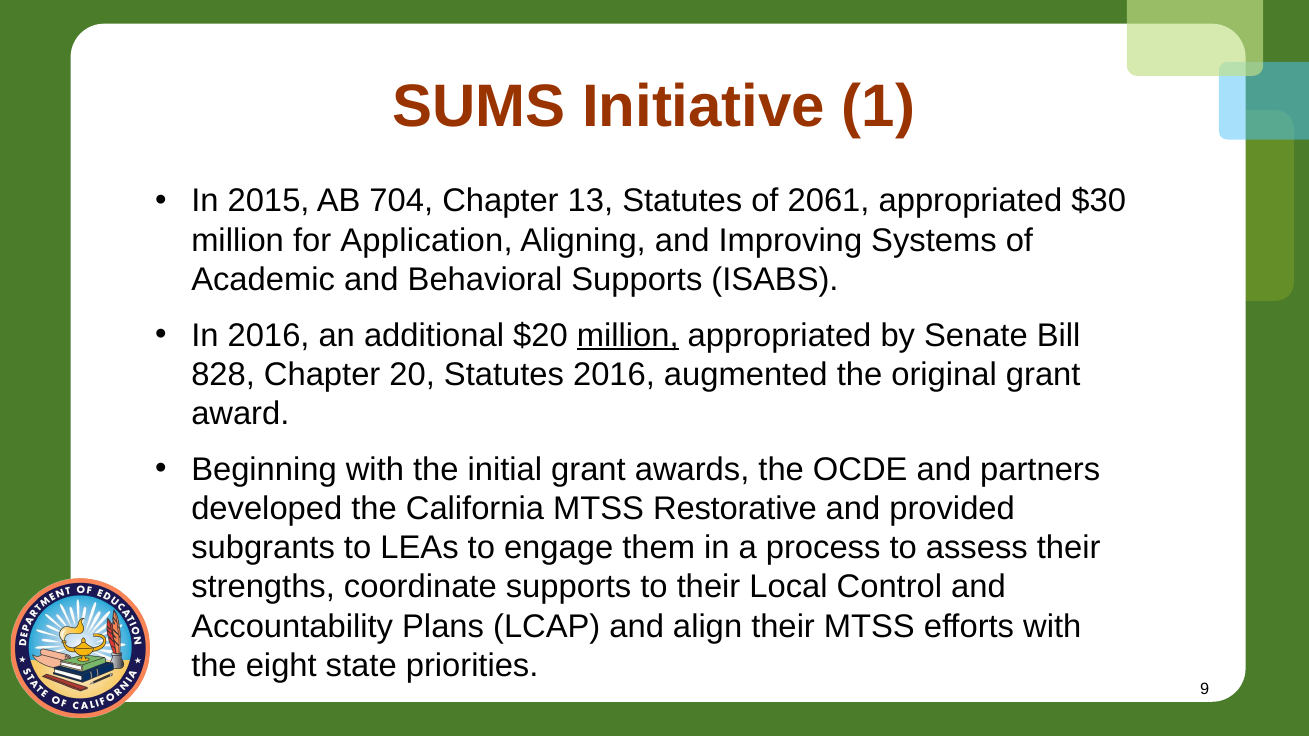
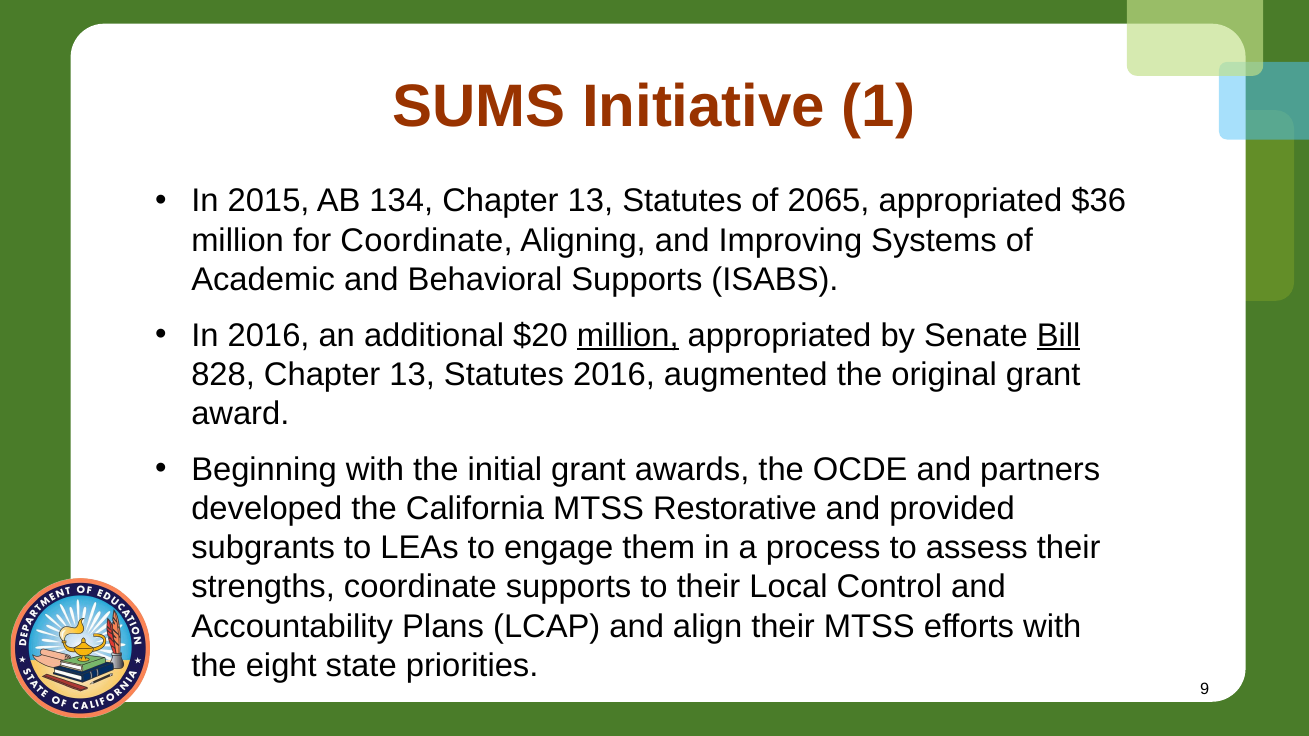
704: 704 -> 134 (401, 201)
2061: 2061 -> 2065 (829, 201)
$30: $30 -> $36 (1099, 201)
for Application: Application -> Coordinate (427, 241)
Bill underline: none -> present (1059, 335)
828 Chapter 20: 20 -> 13 (412, 375)
